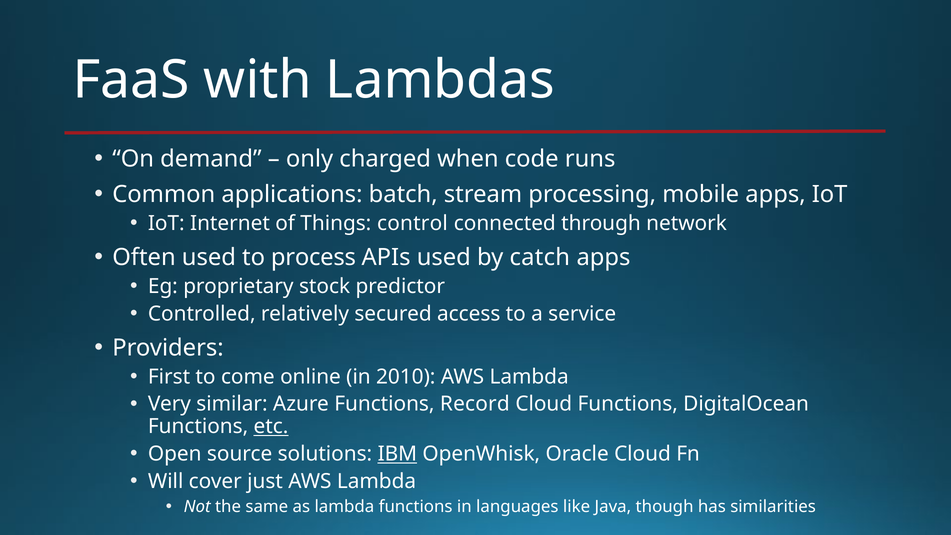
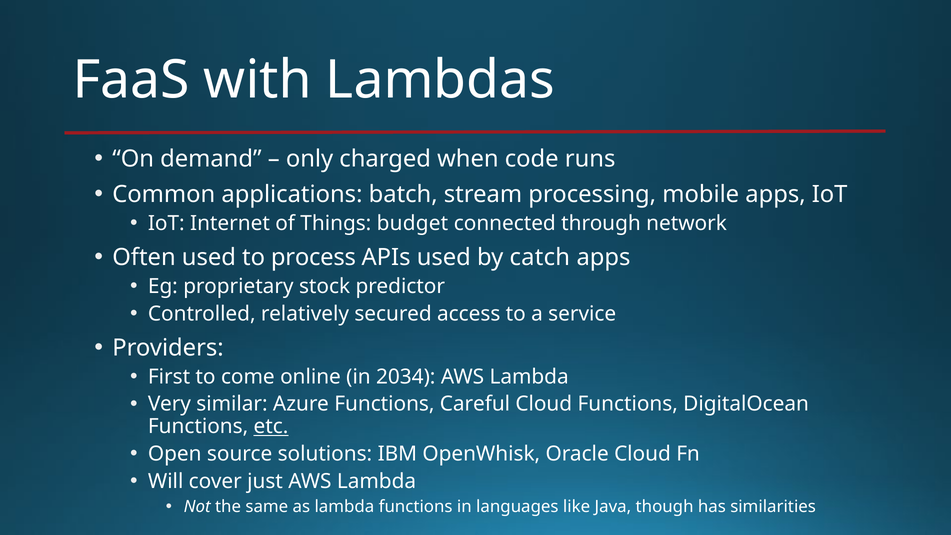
control: control -> budget (412, 223)
2010: 2010 -> 2034 (406, 377)
Record: Record -> Careful (475, 404)
IBM underline: present -> none (397, 454)
